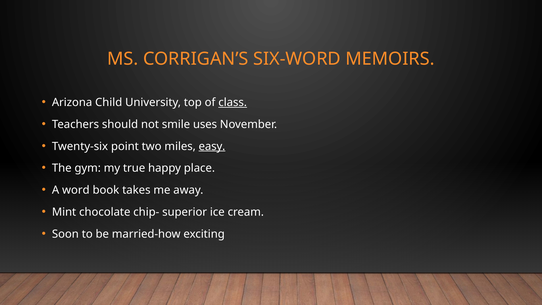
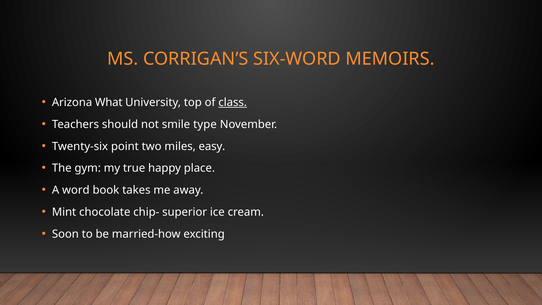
Child: Child -> What (109, 102)
uses: uses -> type (205, 124)
easy underline: present -> none (212, 146)
